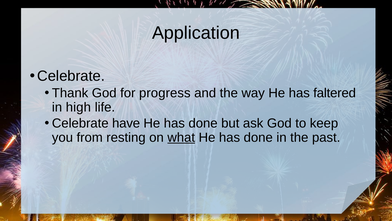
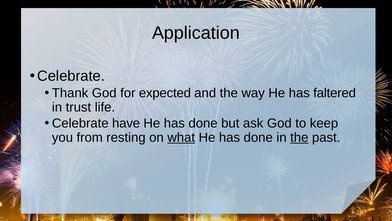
progress: progress -> expected (165, 93)
high: high -> trust (78, 107)
the underline: none -> present (299, 137)
